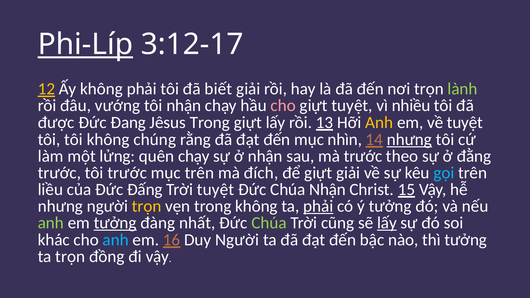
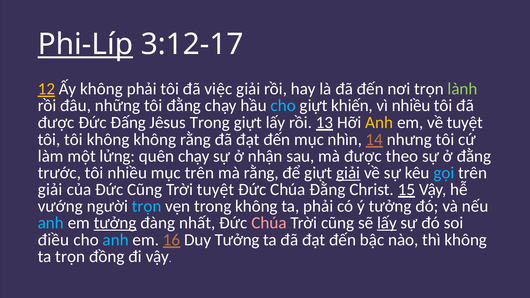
biết: biết -> việc (218, 89)
vướng: vướng -> những (118, 106)
tôi nhận: nhận -> đằng (184, 106)
cho colour: pink -> light blue (283, 106)
giựt tuyệt: tuyệt -> khiến (352, 106)
Đang: Đang -> Đấng (128, 123)
không chúng: chúng -> không (155, 139)
nhưng underline: present -> none (409, 139)
mà trước: trước -> được (363, 156)
tôi trước: trước -> nhiều (127, 173)
mà đích: đích -> rằng (261, 173)
giải underline: none -> present (348, 173)
liều: liều -> giải (50, 190)
Đức Đấng: Đấng -> Cũng (145, 190)
Chúa Nhận: Nhận -> Đằng (327, 190)
nhưng: nhưng -> vướng (60, 206)
trọn colour: yellow -> light blue (147, 206)
phải underline: present -> none (318, 206)
anh colour: light green -> light blue (51, 223)
Chúa colour: light green -> pink (269, 223)
khác: khác -> điều (54, 240)
Duy Người: Người -> Tưởng (237, 240)
thì tưởng: tưởng -> không (466, 240)
